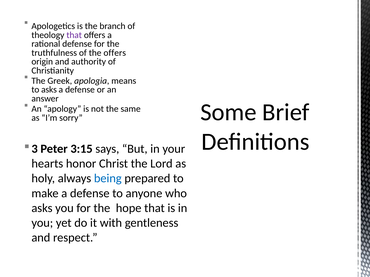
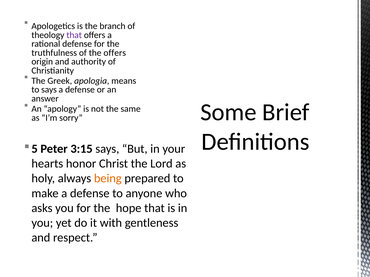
to asks: asks -> says (49, 90)
3: 3 -> 5 (35, 149)
being colour: blue -> orange (108, 179)
